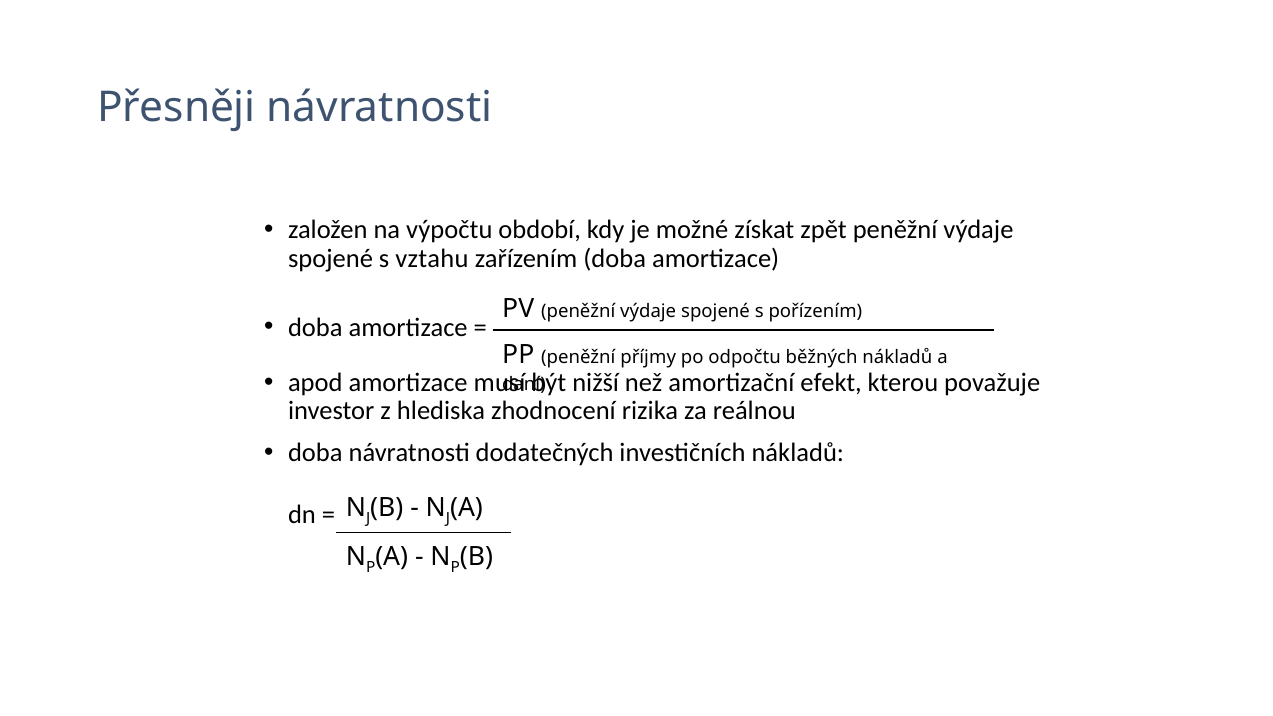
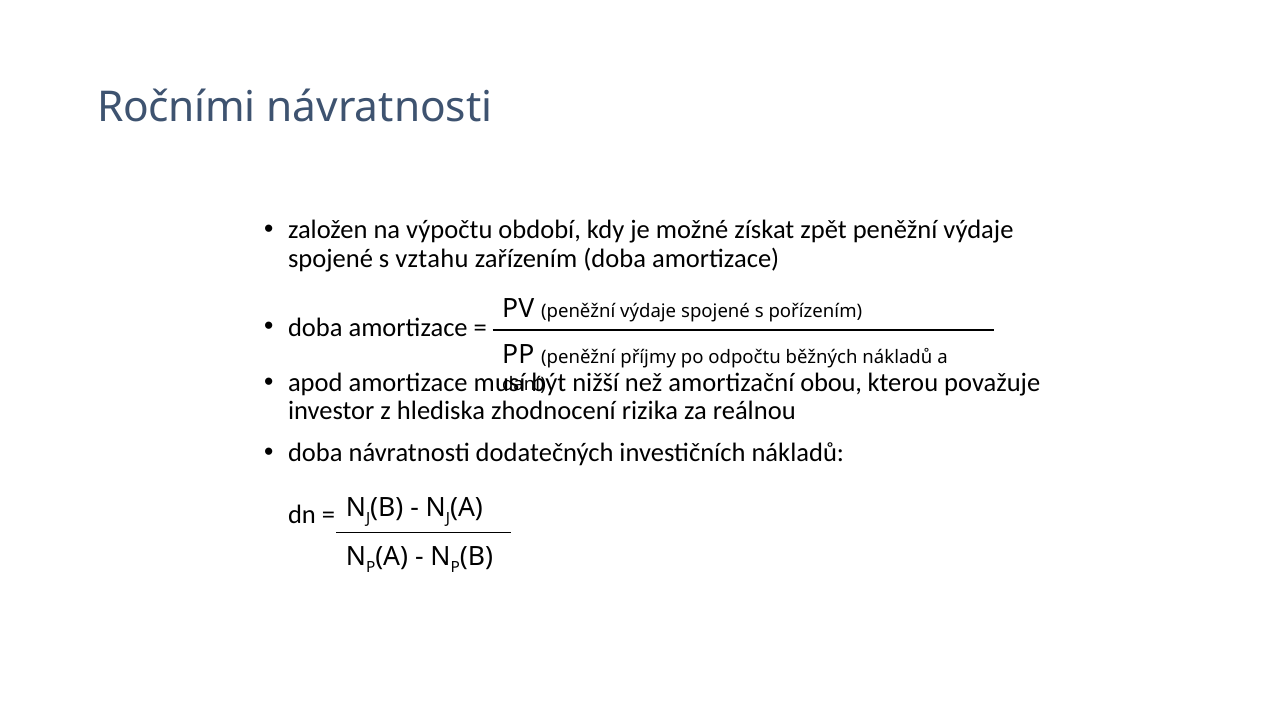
Přesněji: Přesněji -> Ročními (176, 107)
efekt: efekt -> obou (831, 382)
